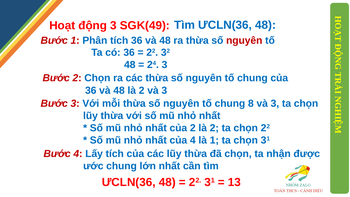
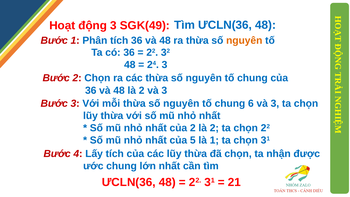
nguyên colour: red -> orange (244, 40)
8: 8 -> 6 (251, 103)
của 4: 4 -> 5 (193, 140)
13: 13 -> 21 (234, 182)
